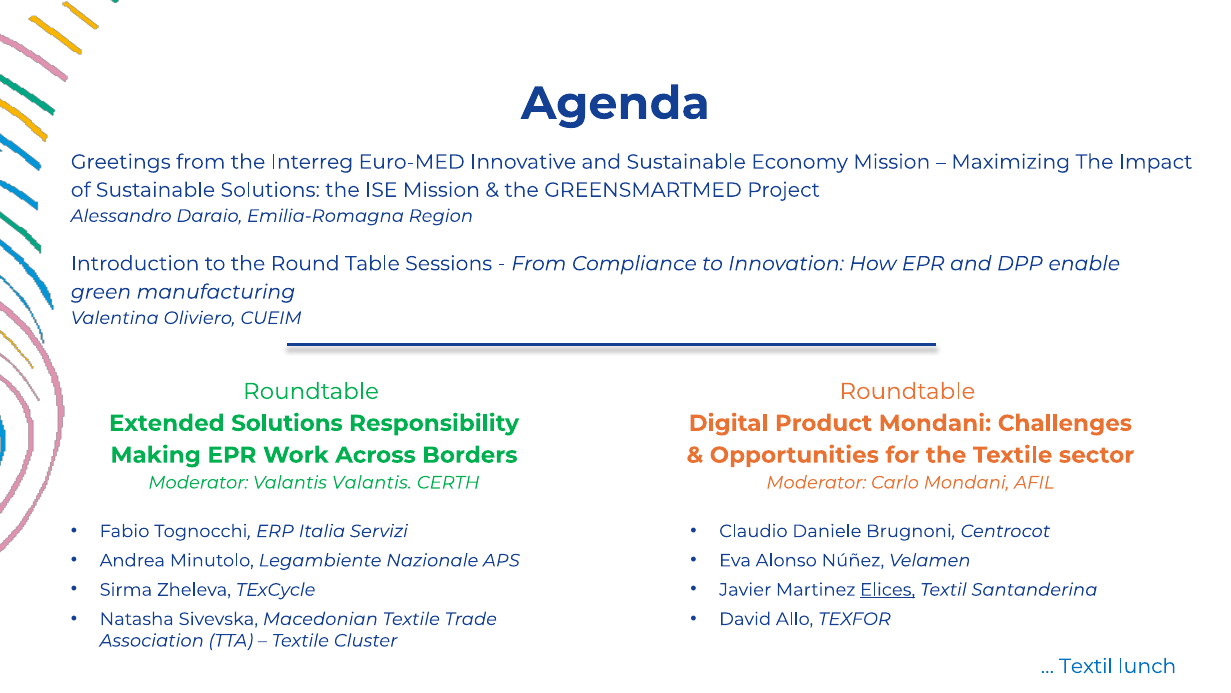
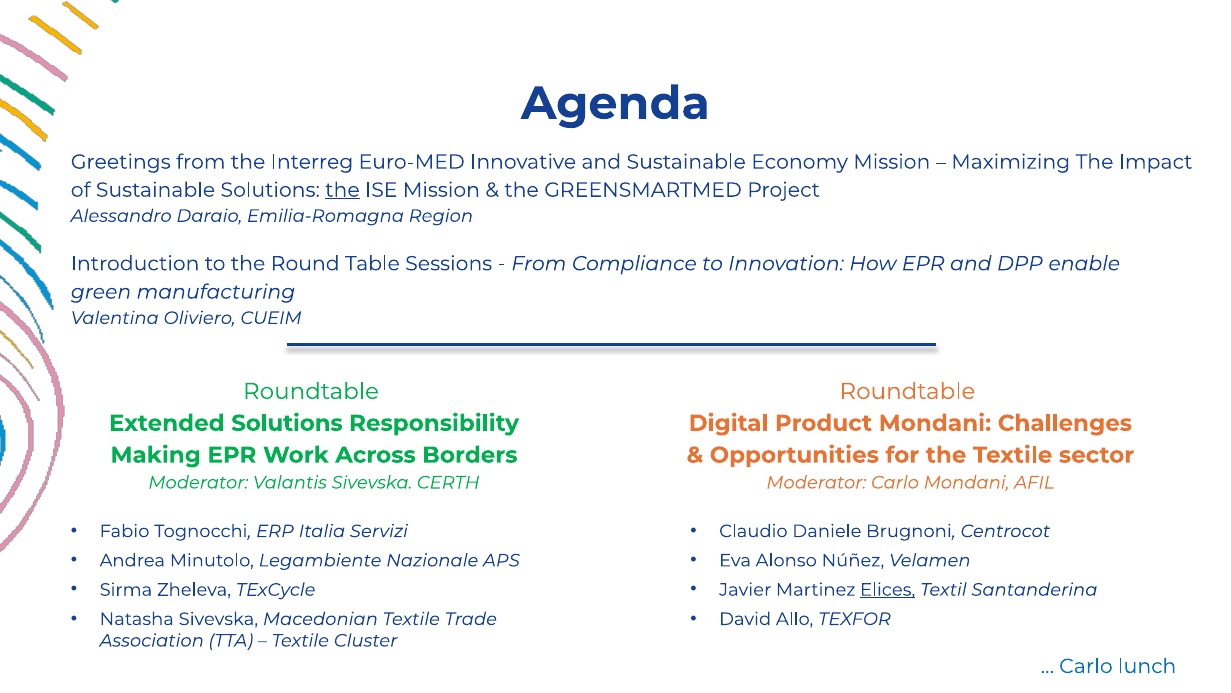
the underline: none -> present (342, 190)
Valantis Valantis: Valantis -> Sivevska (372, 482)
Textil: Textil -> Carlo (1086, 666)
